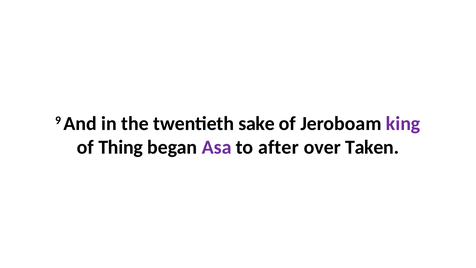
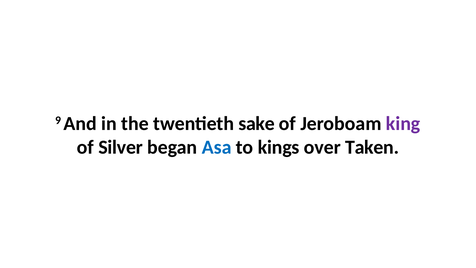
Thing: Thing -> Silver (121, 147)
Asa colour: purple -> blue (217, 147)
after: after -> kings (279, 147)
